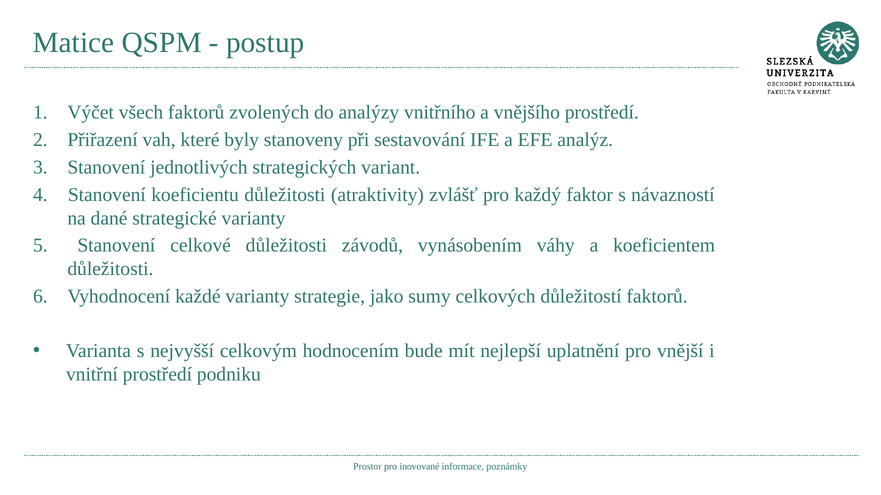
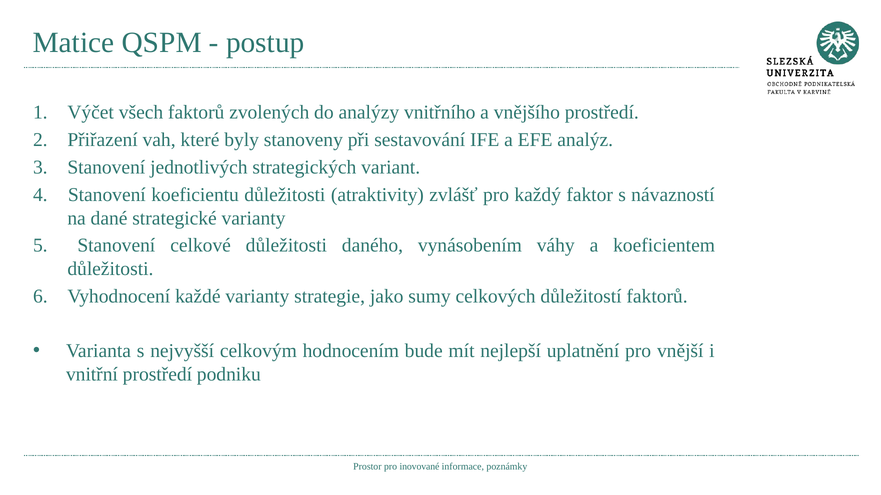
závodů: závodů -> daného (372, 246)
